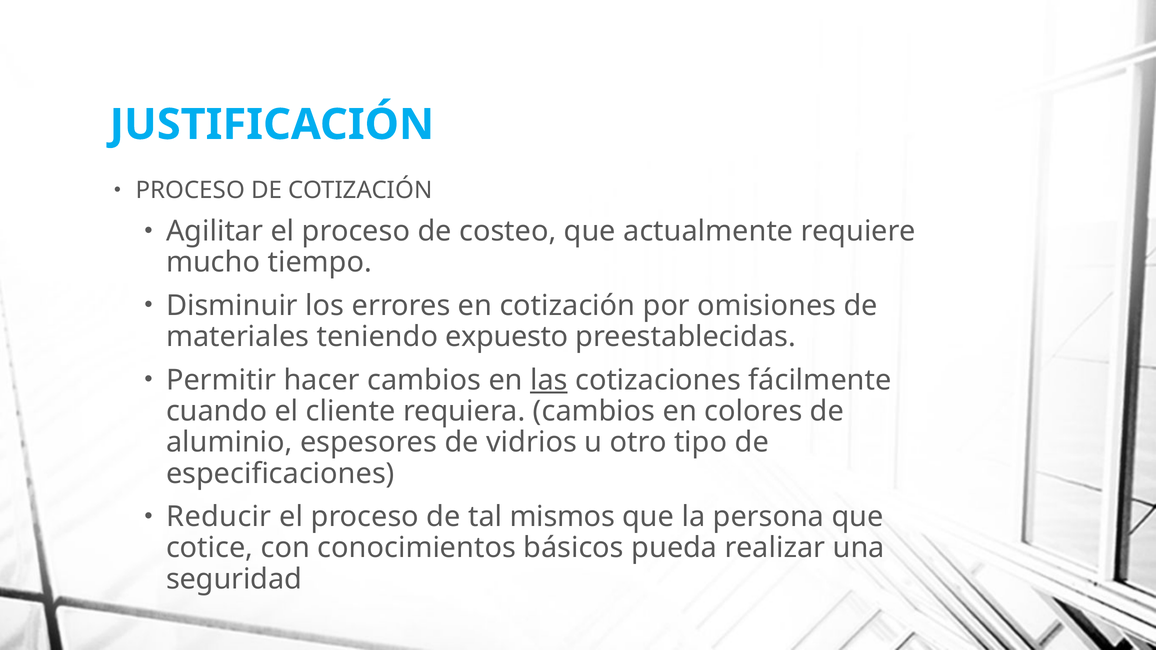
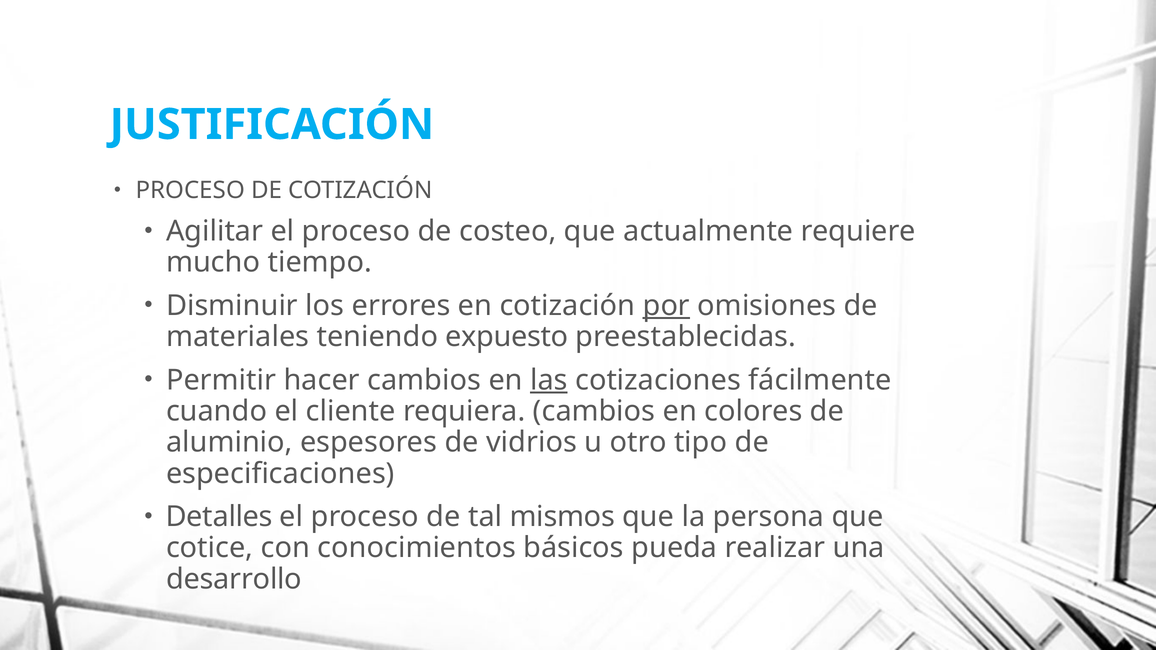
por underline: none -> present (666, 306)
Reducir: Reducir -> Detalles (219, 517)
seguridad: seguridad -> desarrollo (234, 580)
